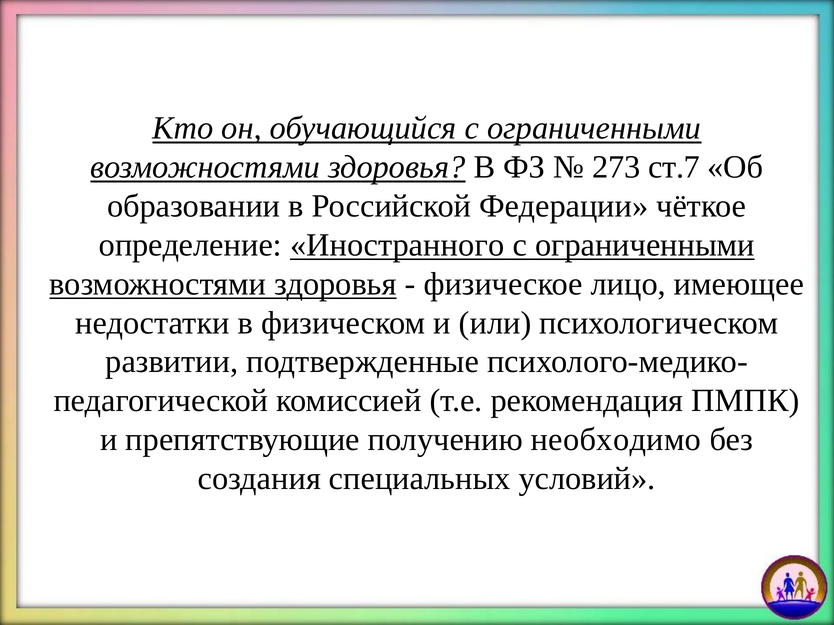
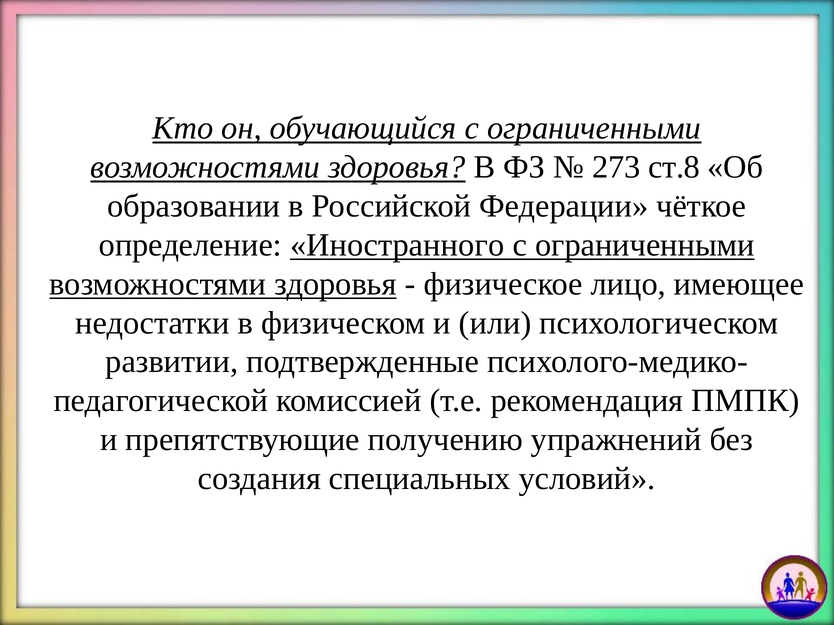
ст.7: ст.7 -> ст.8 (674, 167)
необходимо: необходимо -> упражнений (616, 440)
